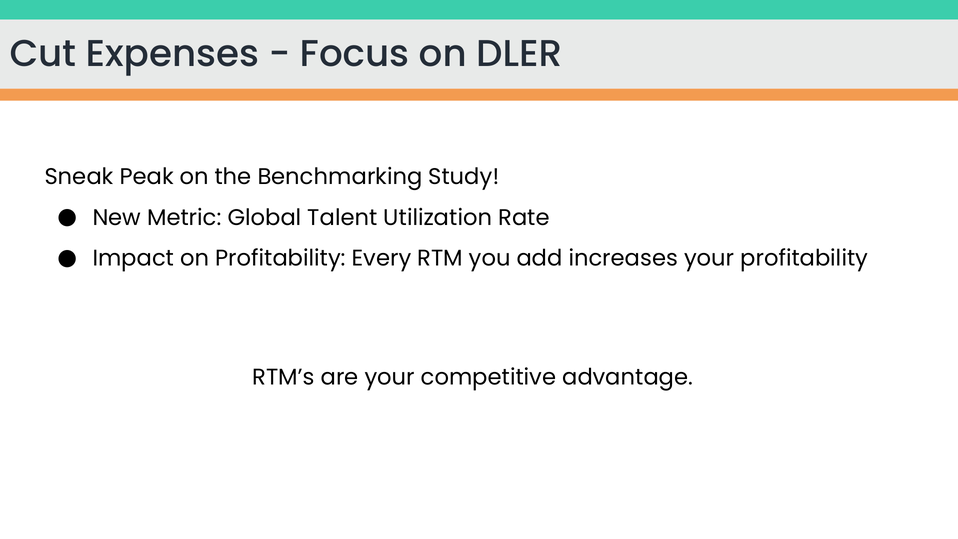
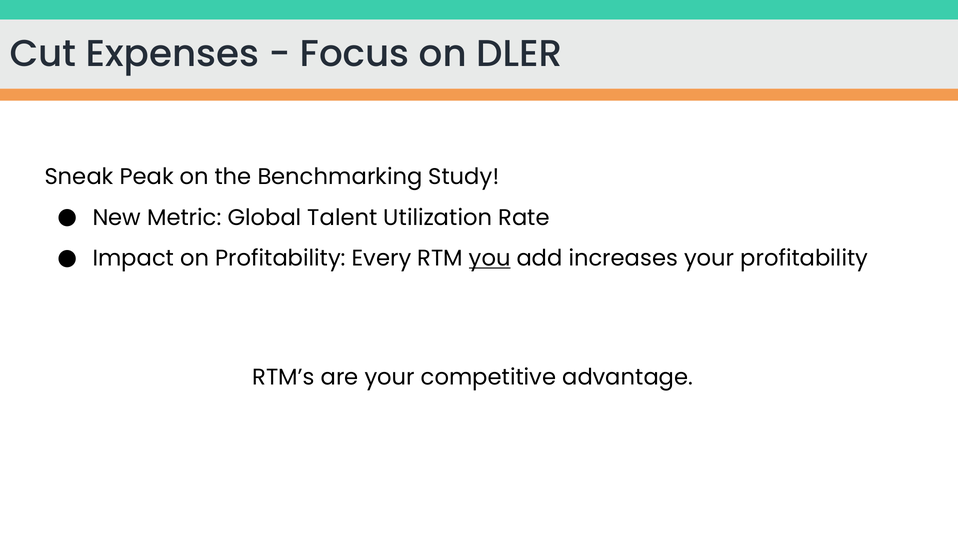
you underline: none -> present (490, 258)
